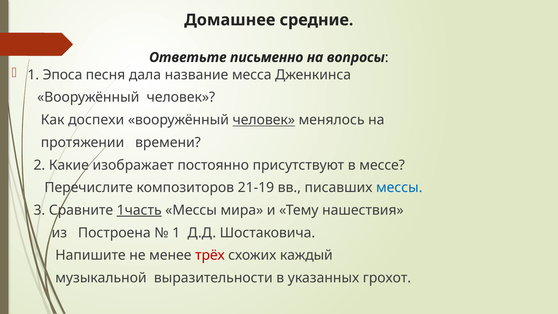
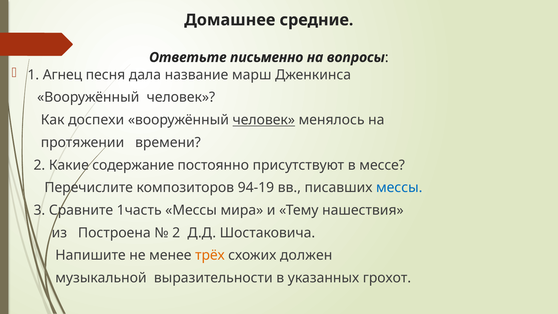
Эпоса: Эпоса -> Агнец (62, 75)
месса: месса -> марш (252, 75)
изображает: изображает -> содержание (133, 165)
21-19: 21-19 -> 94-19 (256, 188)
1часть underline: present -> none (139, 210)
1: 1 -> 2 (176, 233)
трёх colour: red -> orange (210, 255)
каждый: каждый -> должен (306, 255)
